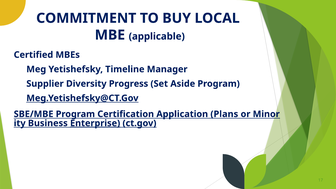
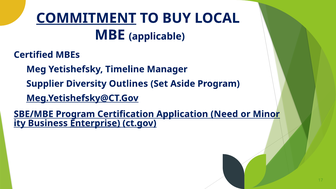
COMMITMENT underline: none -> present (86, 18)
Progress: Progress -> Outlines (128, 84)
Plans: Plans -> Need (224, 114)
